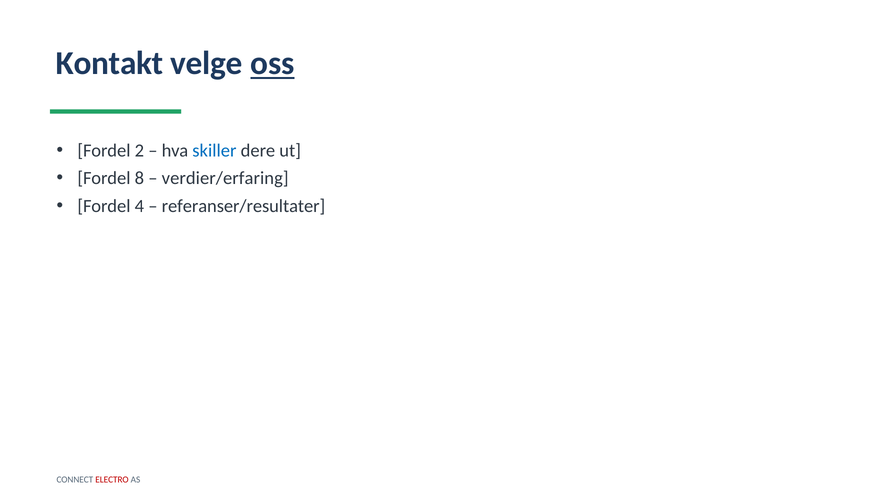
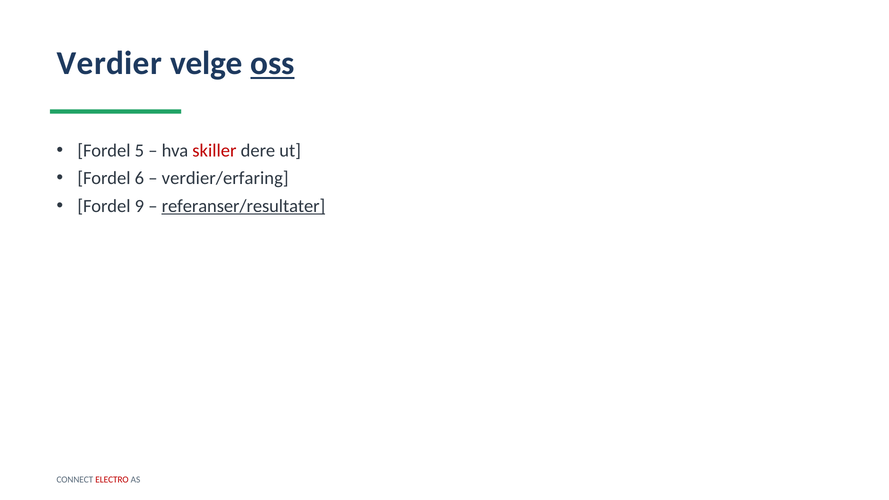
Kontakt: Kontakt -> Verdier (109, 63)
2: 2 -> 5 (139, 151)
skiller colour: blue -> red (214, 151)
8: 8 -> 6 (139, 178)
4: 4 -> 9 (139, 206)
referanser/resultater underline: none -> present (243, 206)
